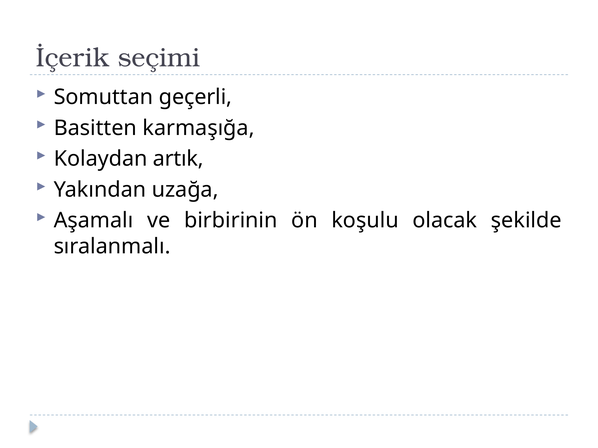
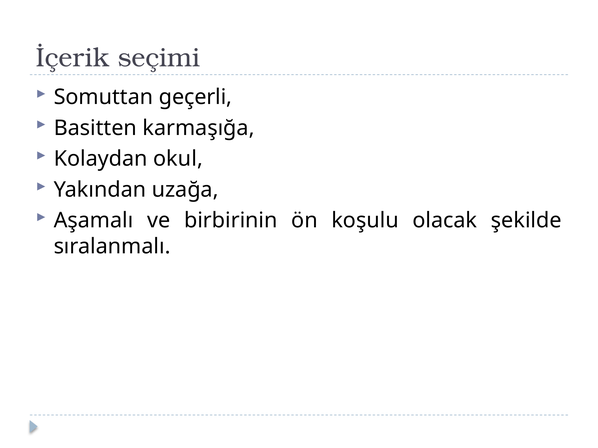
artık: artık -> okul (178, 159)
